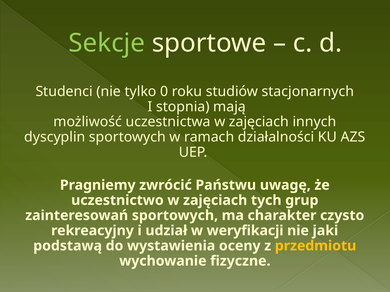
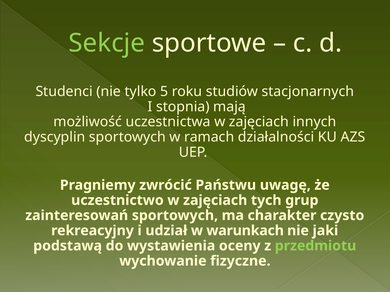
0: 0 -> 5 (164, 92)
weryfikacji: weryfikacji -> warunkach (245, 231)
przedmiotu colour: yellow -> light green (316, 246)
